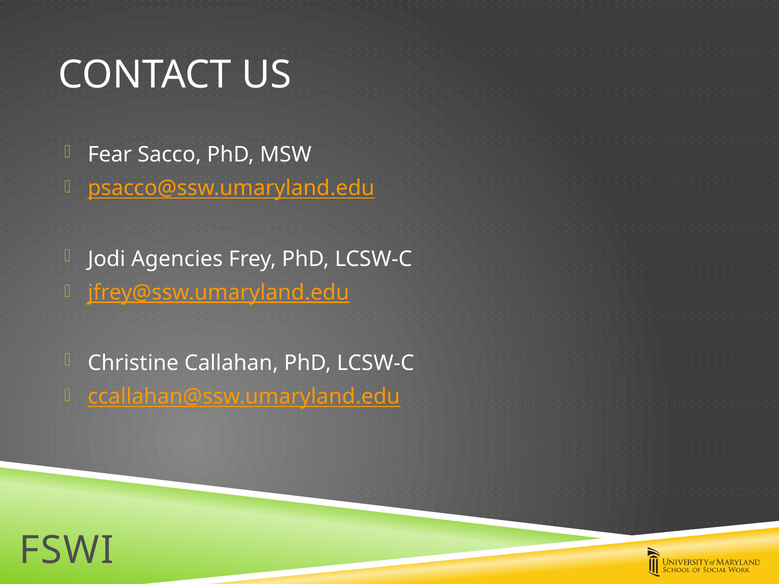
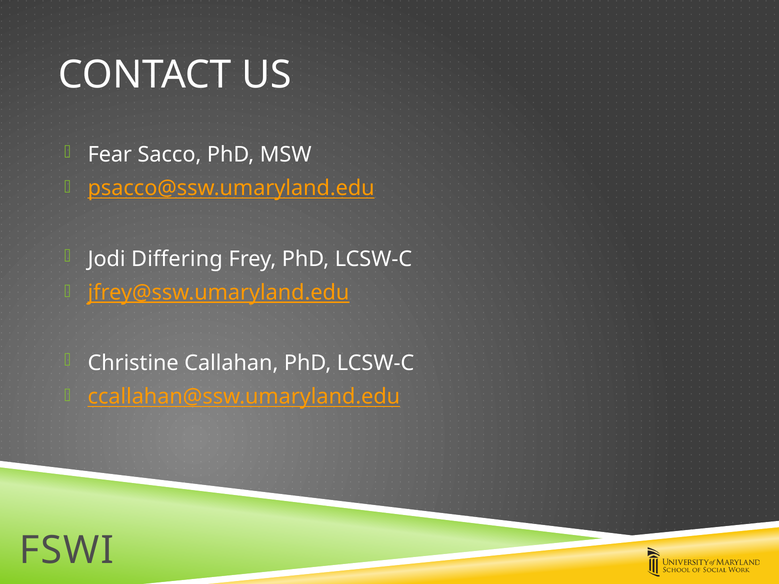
Agencies: Agencies -> Differing (177, 259)
